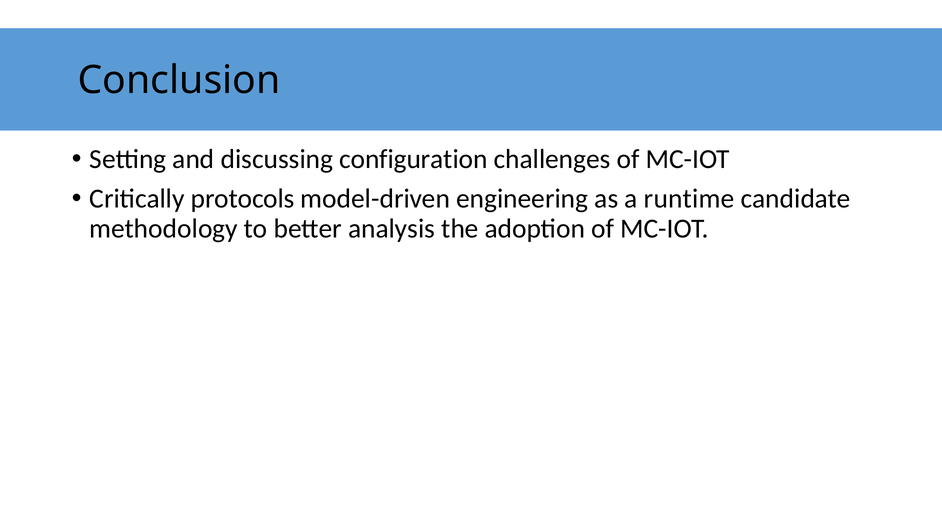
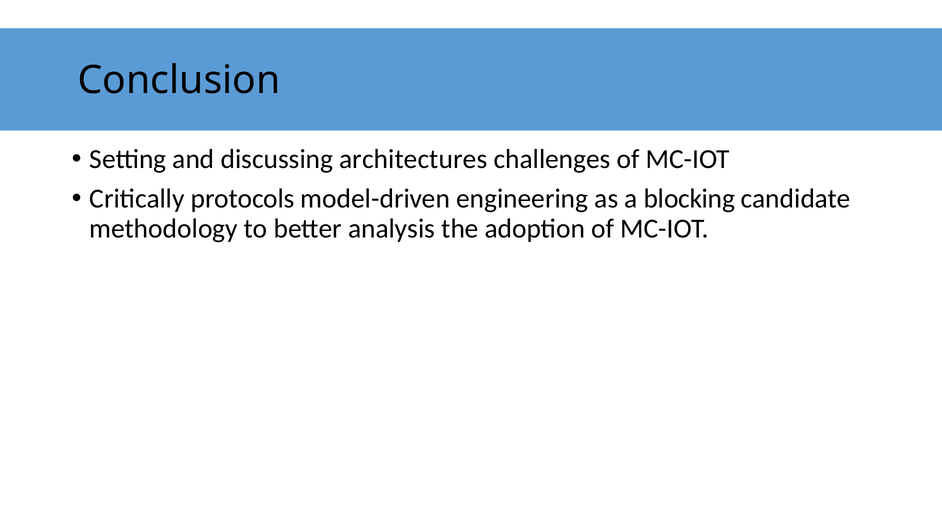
configuration: configuration -> architectures (413, 159)
runtime: runtime -> blocking (689, 199)
